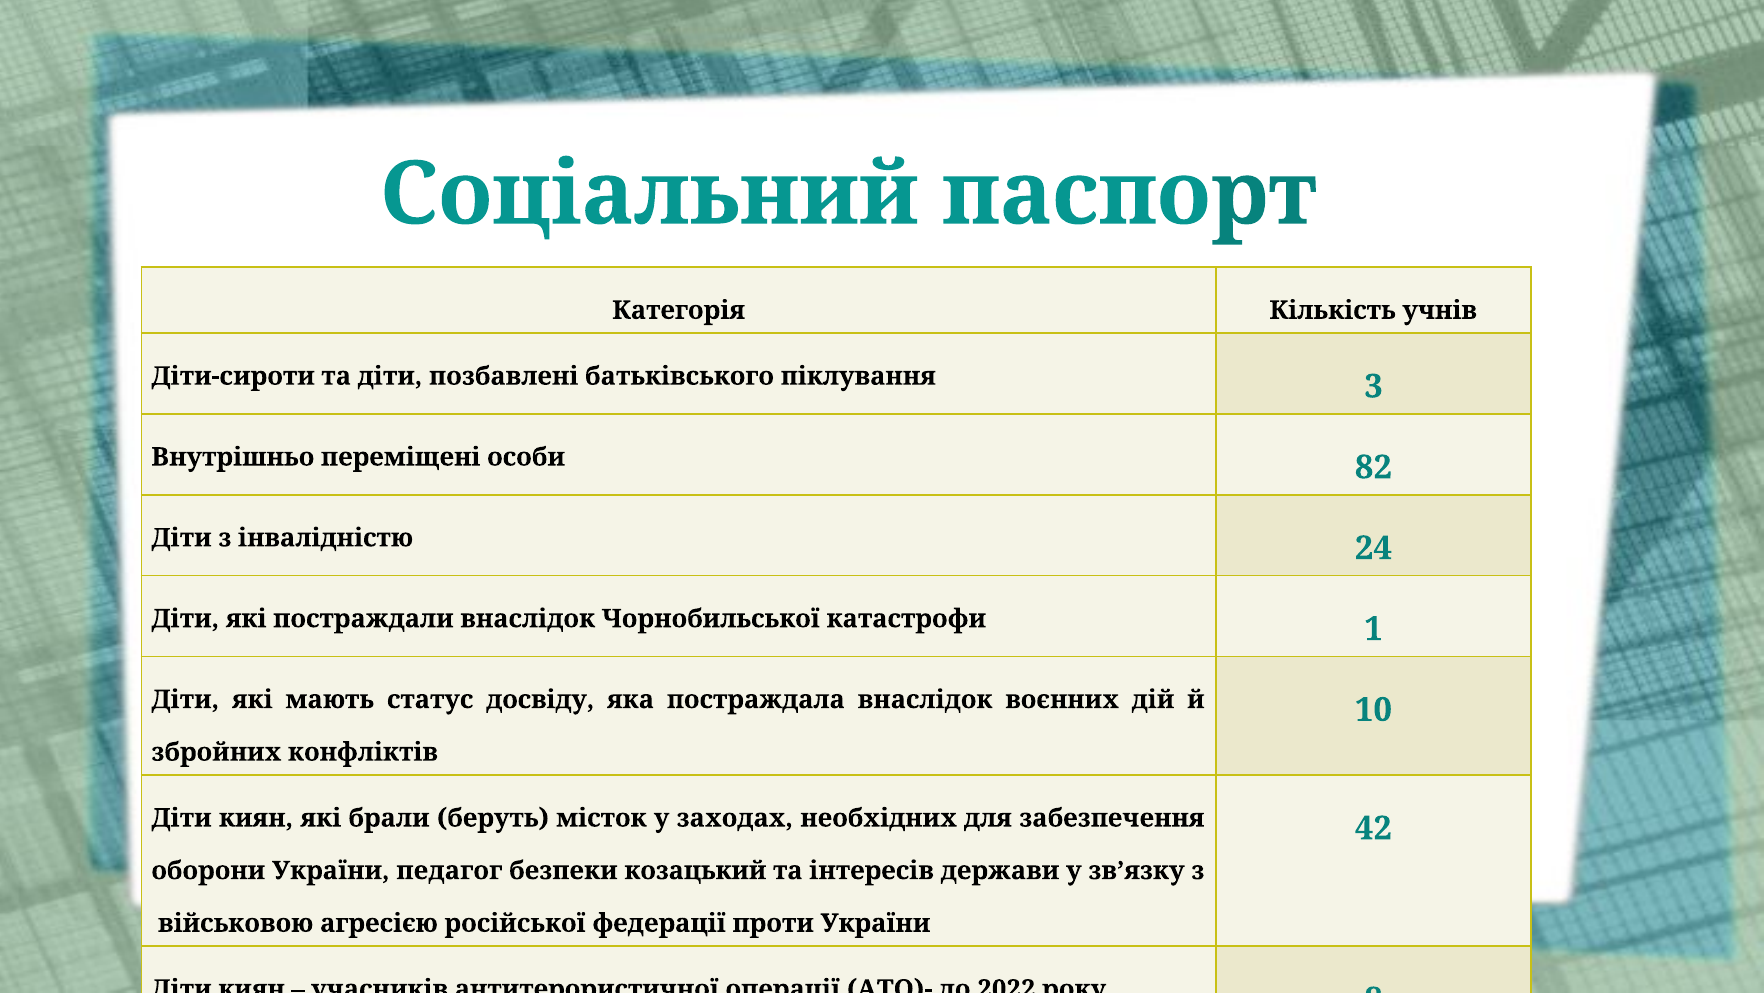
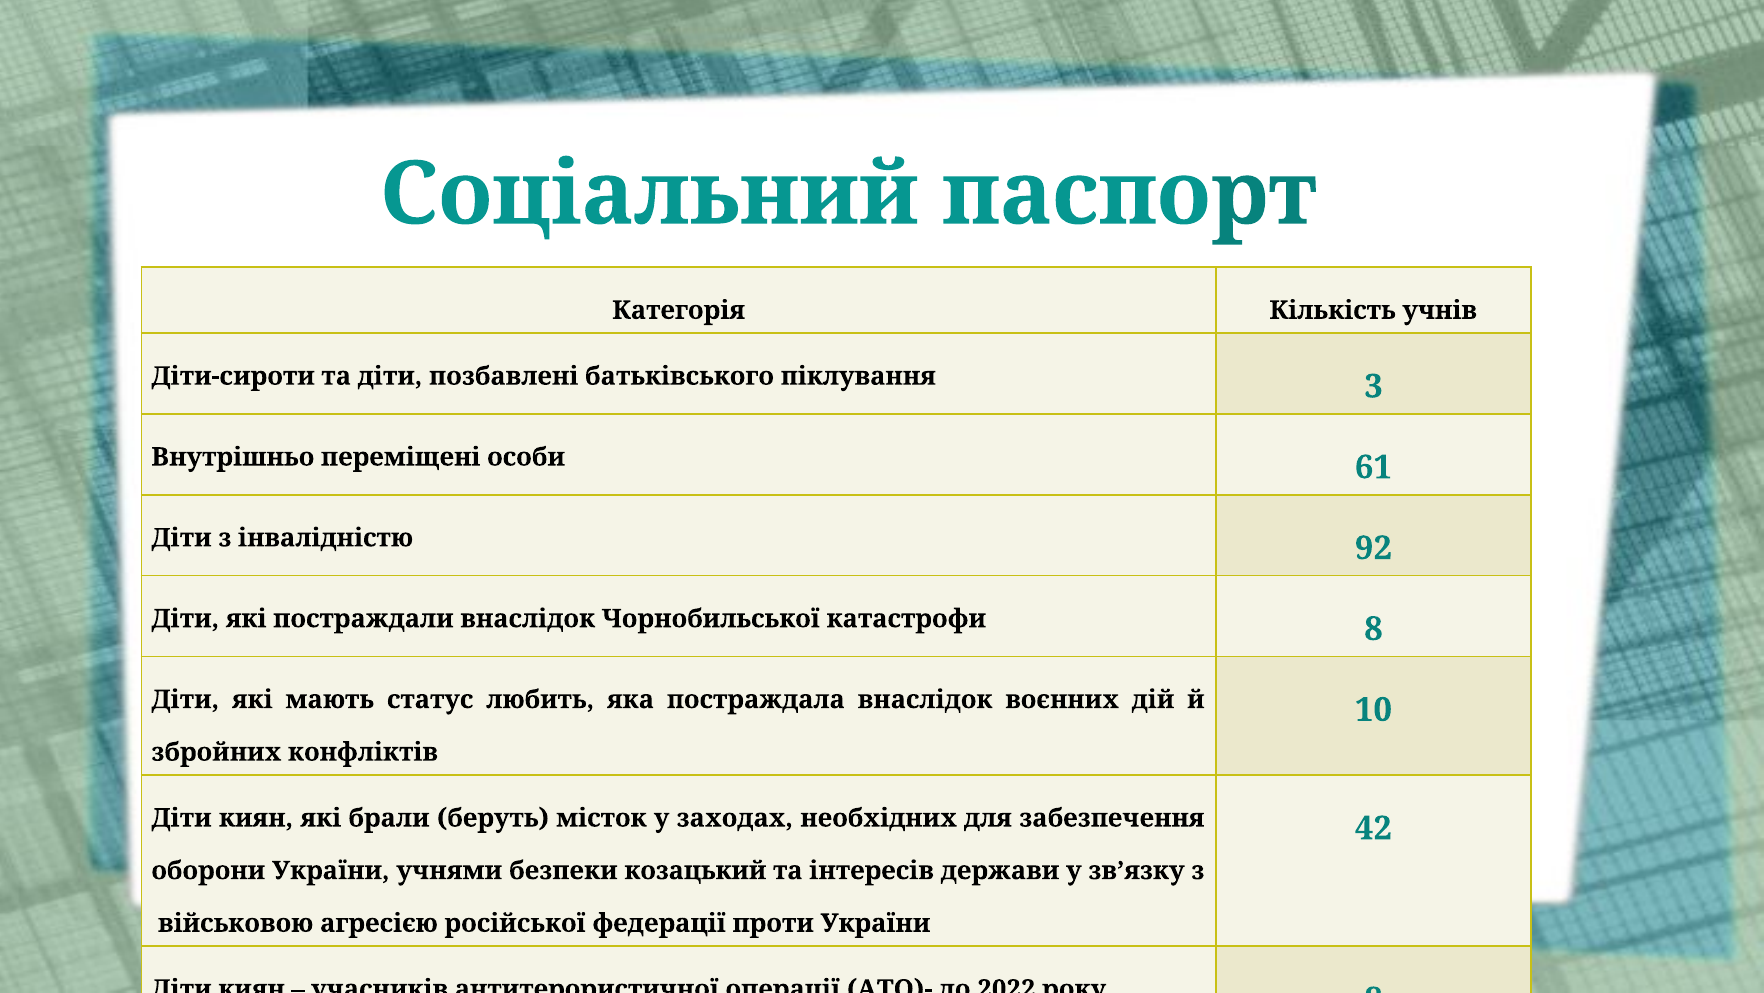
82: 82 -> 61 (1373, 467)
24: 24 -> 92 (1373, 548)
катастрофи 1: 1 -> 8 (1373, 629)
досвіду: досвіду -> любить (540, 699)
педагог: педагог -> учнями (449, 870)
